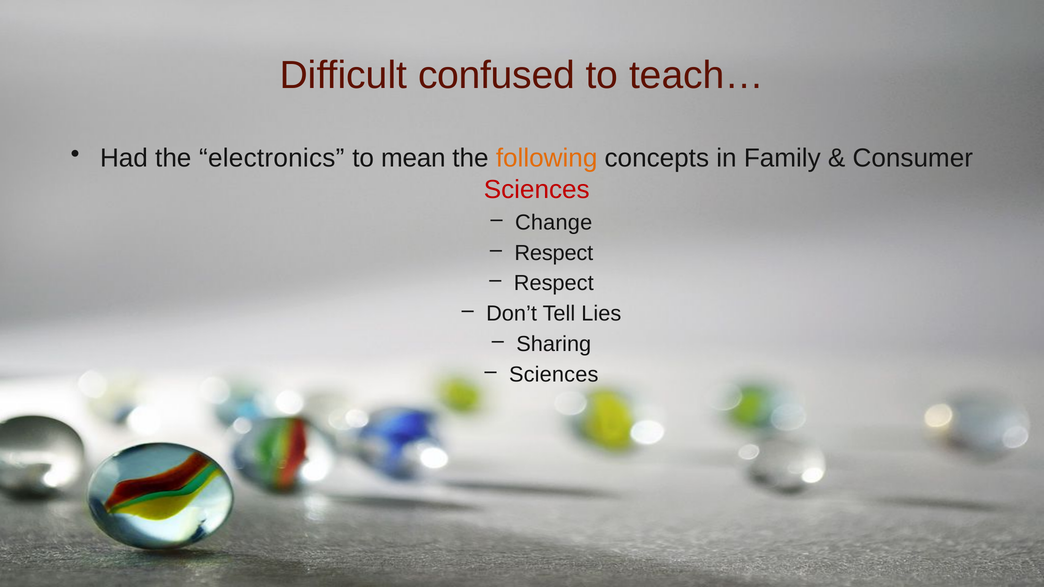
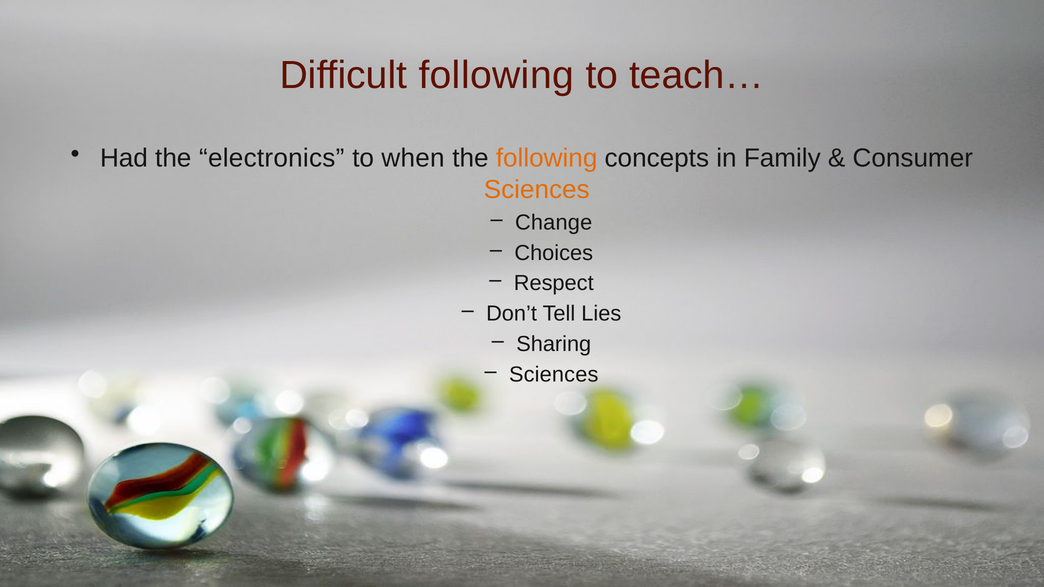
Difficult confused: confused -> following (496, 75)
mean: mean -> when (413, 158)
Sciences colour: red -> orange (537, 190)
Respect: Respect -> Choices (554, 253)
